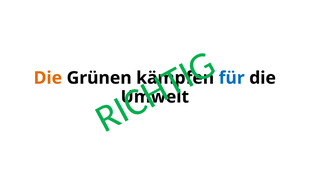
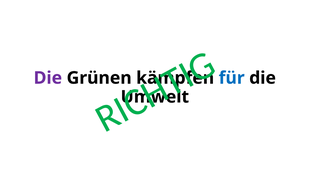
Die colour: orange -> purple (48, 78)
